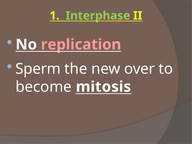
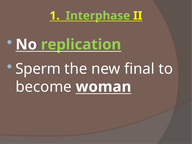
replication colour: pink -> light green (81, 45)
over: over -> final (139, 69)
mitosis: mitosis -> woman (103, 87)
